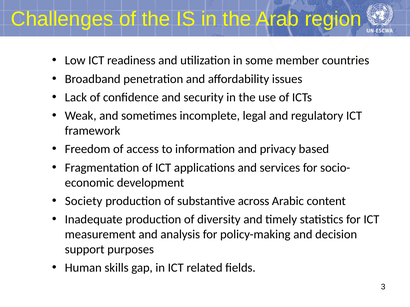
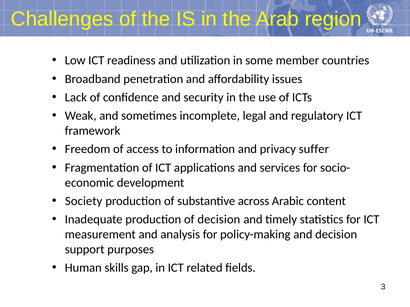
based: based -> suffer (314, 149)
of diversity: diversity -> decision (219, 220)
